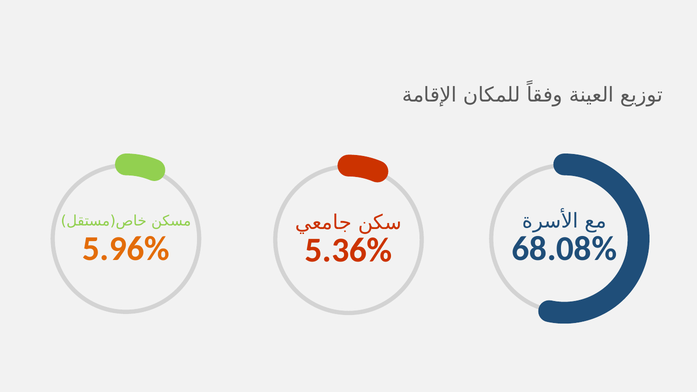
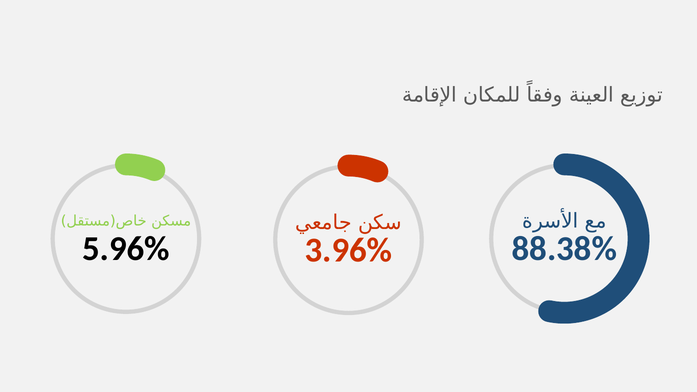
5.96% colour: orange -> black (126, 249)
68.08%: 68.08% -> 88.38% (564, 249)
5.36%: 5.36% -> 3.96% (348, 250)
